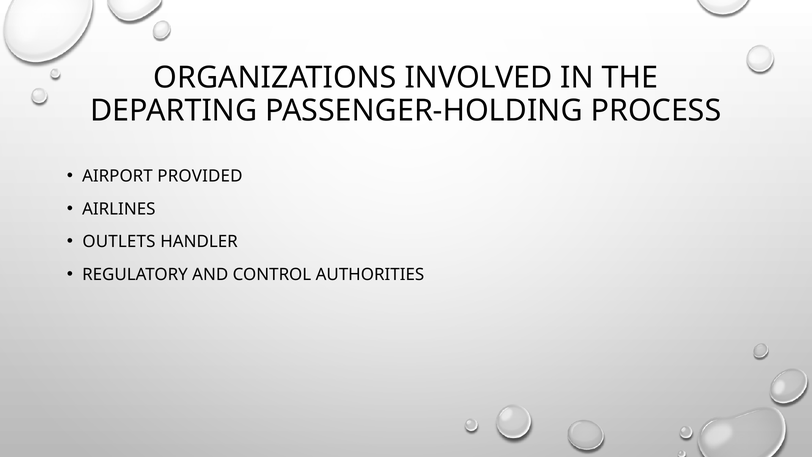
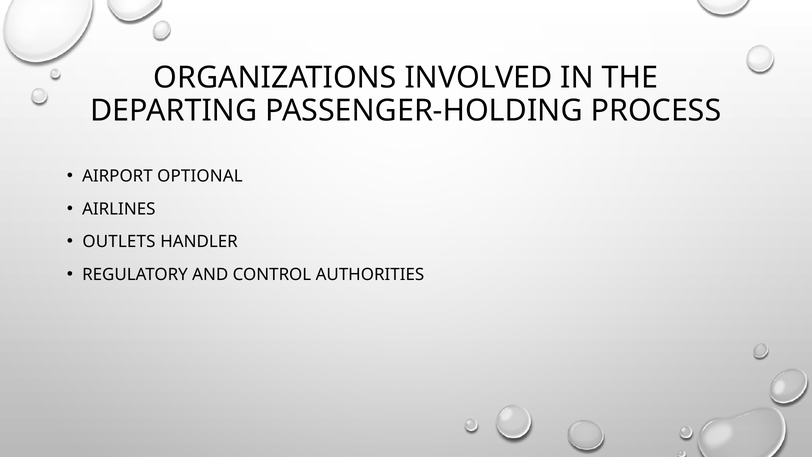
PROVIDED: PROVIDED -> OPTIONAL (200, 176)
